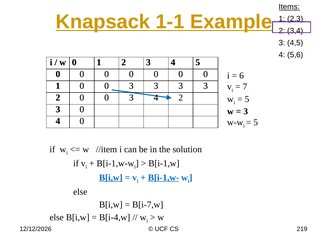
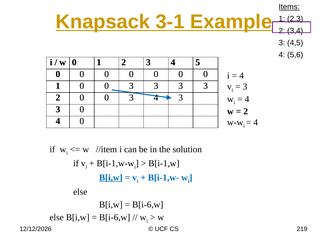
1-1: 1-1 -> 3-1 (170, 22)
6: 6 -> 4 (242, 76)
7: 7 -> 3 (245, 87)
2: 2 -> 3 (181, 98)
5: 5 -> 4 (247, 99)
3: 3 -> 2 (246, 112)
5: 5 -> 4 (256, 122)
B[i-1,w- underline: present -> none (164, 178)
B[i-7,w: B[i-7,w -> B[i-6,w (148, 205)
B[i-4,w: B[i-4,w -> B[i-6,w (115, 218)
